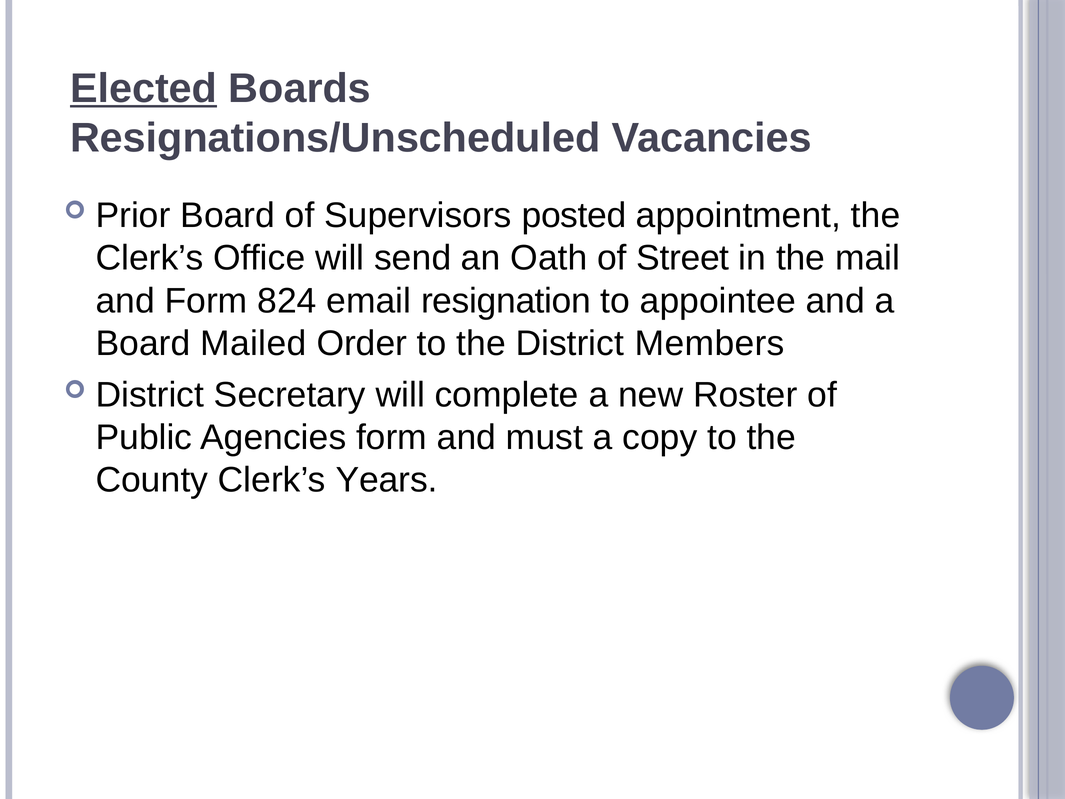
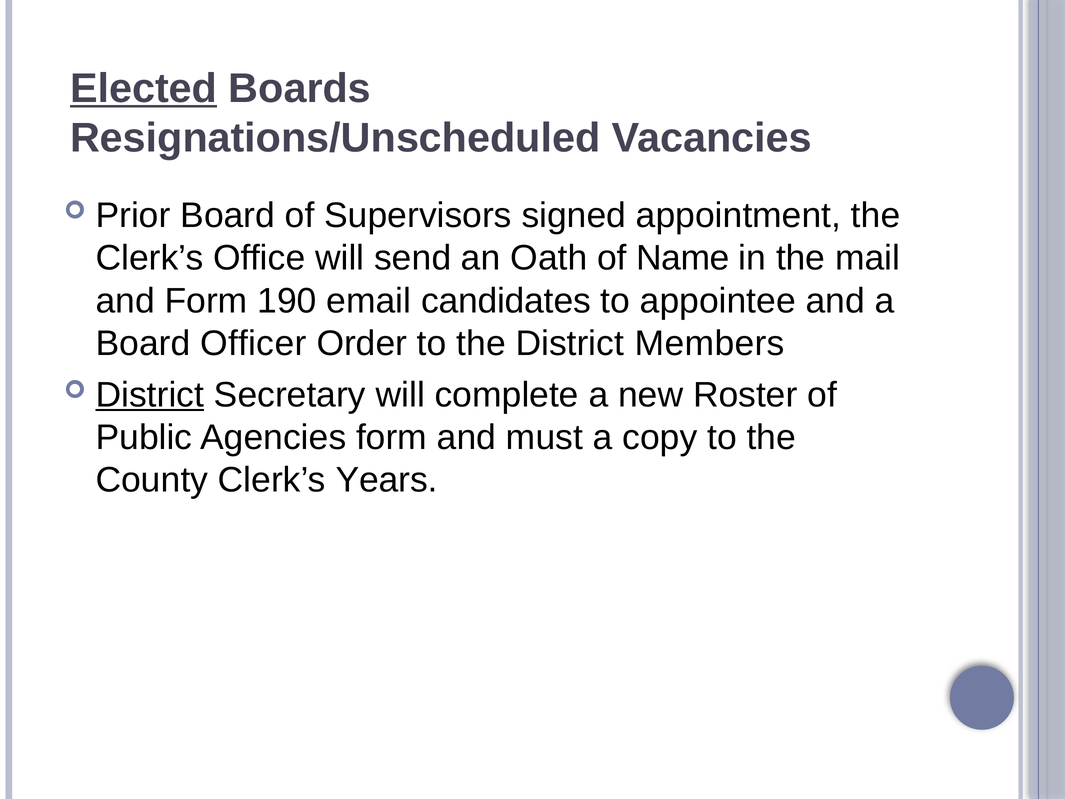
posted: posted -> signed (574, 215)
Street: Street -> Name (683, 258)
824: 824 -> 190 (287, 301)
resignation: resignation -> candidates (506, 301)
Mailed: Mailed -> Officer (253, 343)
District underline: none -> present (150, 395)
